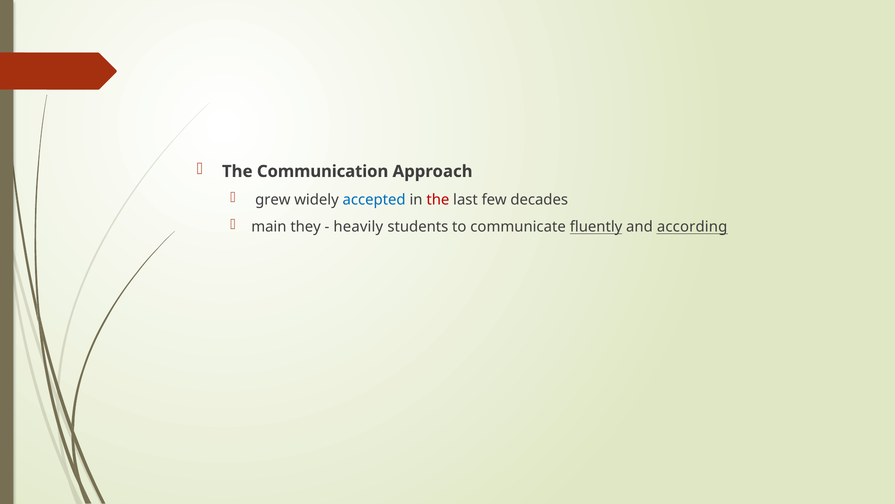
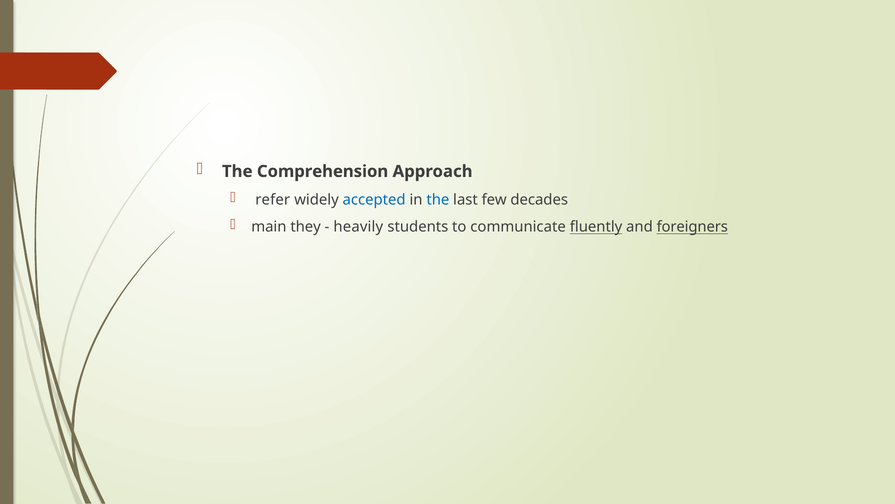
Communication: Communication -> Comprehension (323, 171)
grew: grew -> refer (273, 199)
the colour: red -> blue (438, 199)
according: according -> foreigners (692, 227)
